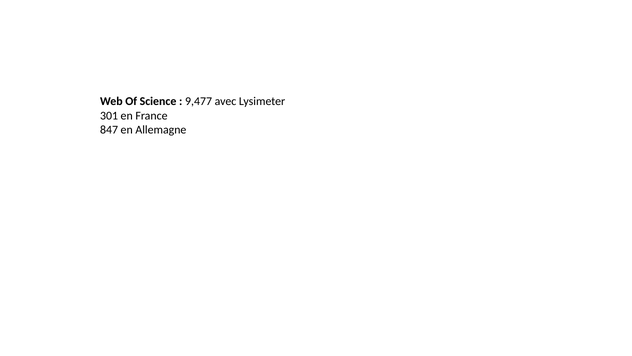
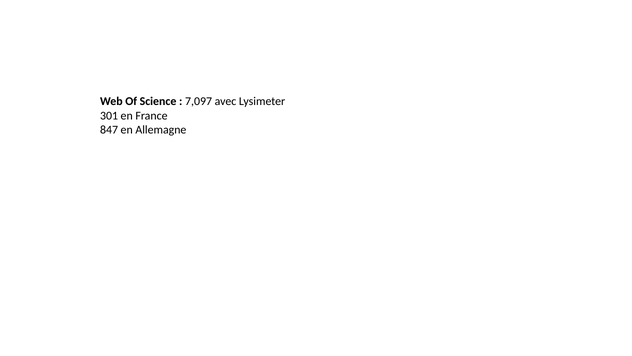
9,477: 9,477 -> 7,097 (199, 101)
